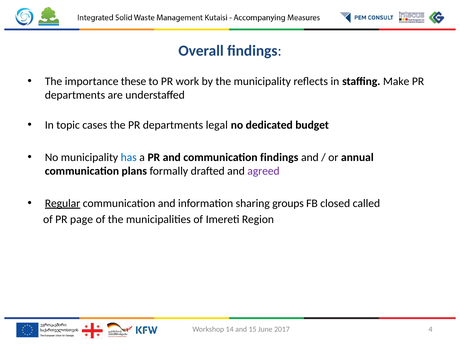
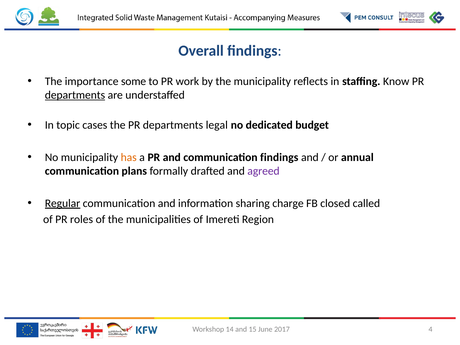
these: these -> some (134, 81)
Make: Make -> Know (396, 81)
departments underline: none -> present (75, 95)
has colour: blue -> orange (129, 157)
groups: groups -> charge (288, 203)
page: page -> roles (82, 219)
